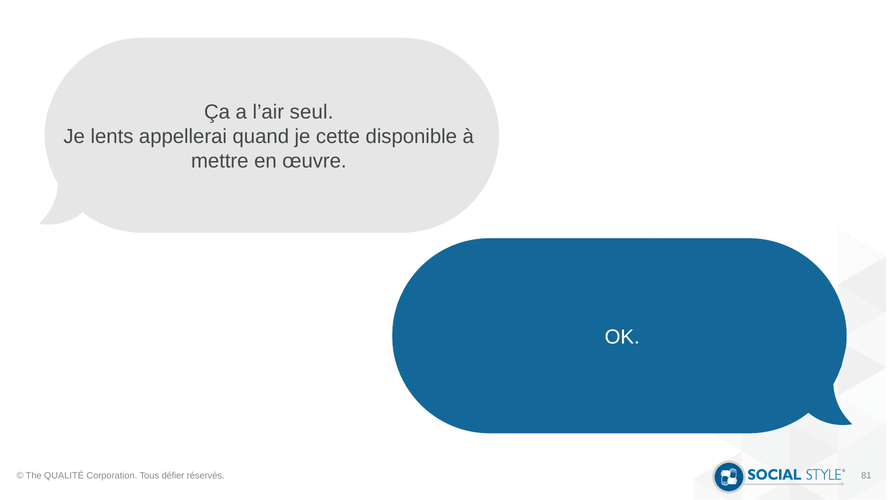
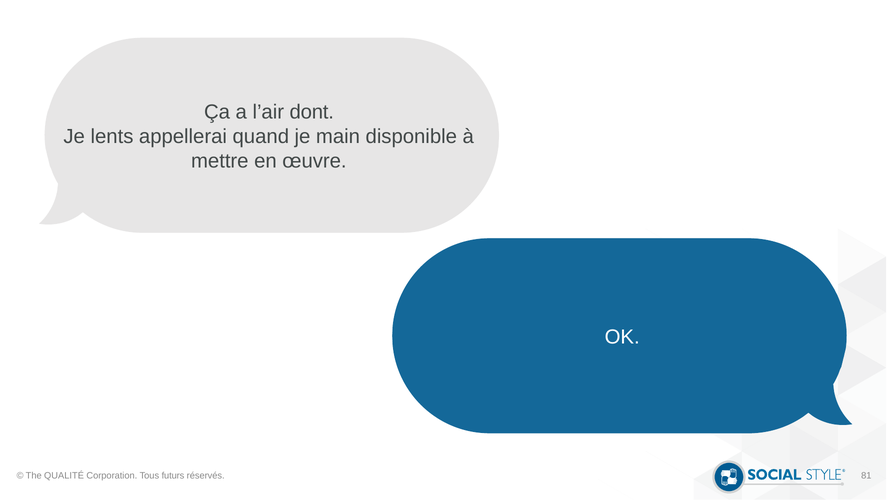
seul: seul -> dont (312, 112)
cette: cette -> main (338, 137)
défier: défier -> futurs (173, 475)
